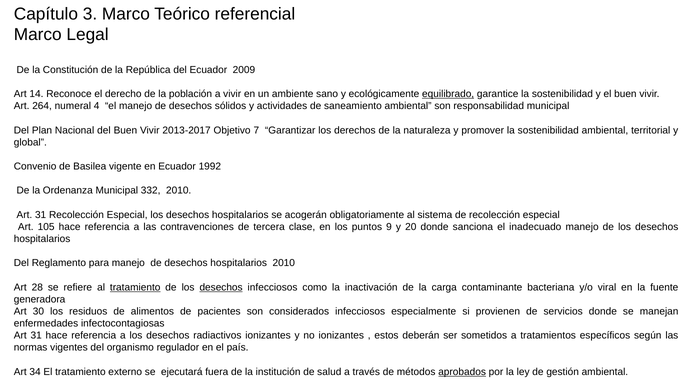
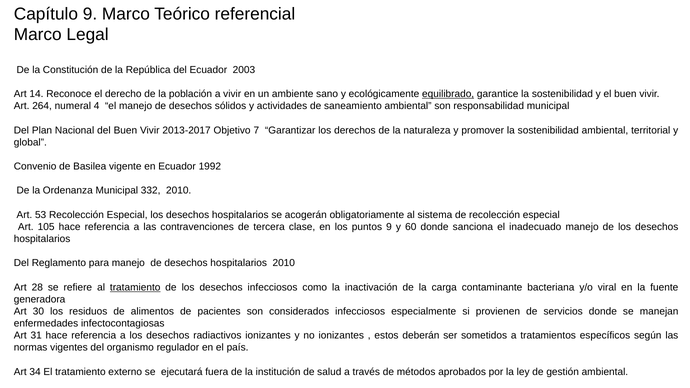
Capítulo 3: 3 -> 9 (90, 14)
2009: 2009 -> 2003 (244, 70)
31: 31 -> 53 (41, 215)
20: 20 -> 60 (411, 227)
desechos underline: present -> none (221, 287)
aprobados underline: present -> none (462, 372)
